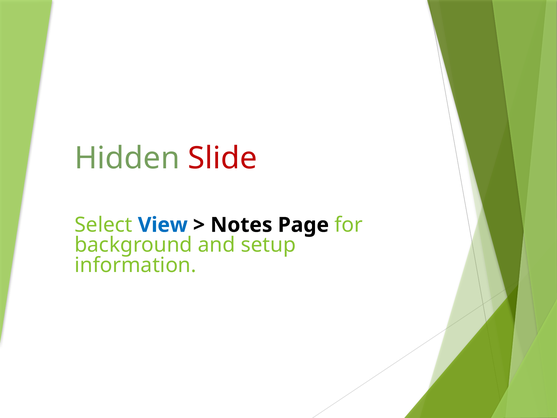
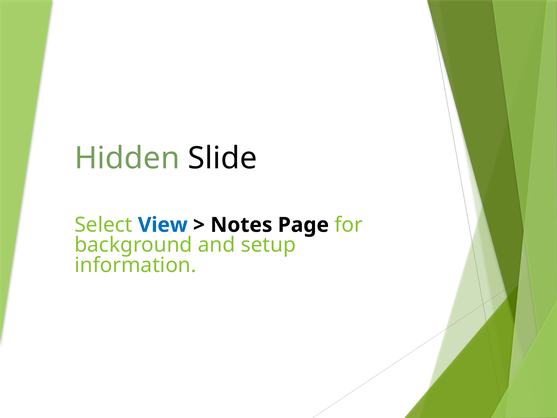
Slide colour: red -> black (223, 158)
